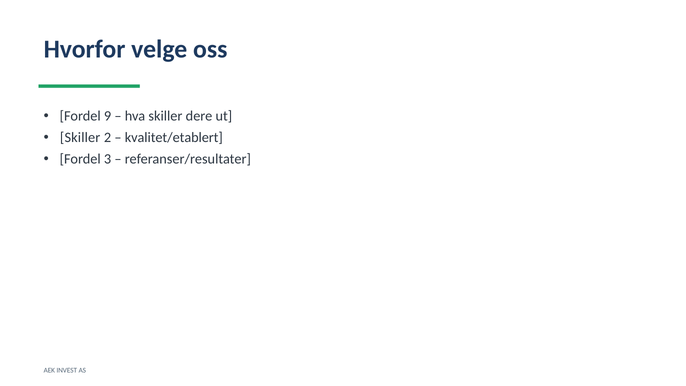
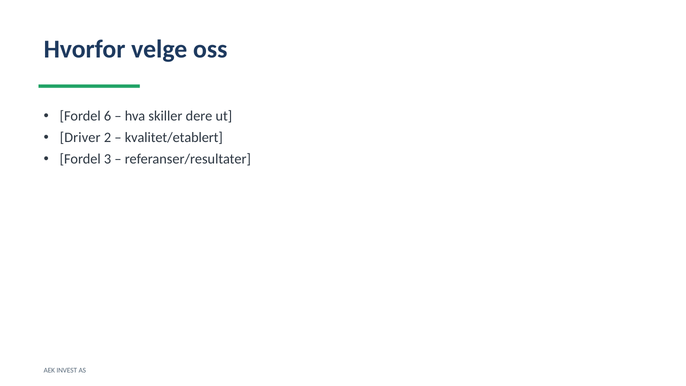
9: 9 -> 6 (108, 116)
Skiller: Skiller -> Driver (80, 138)
